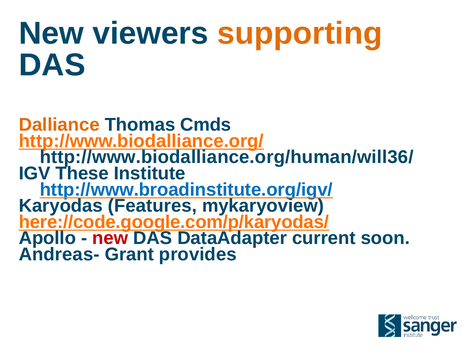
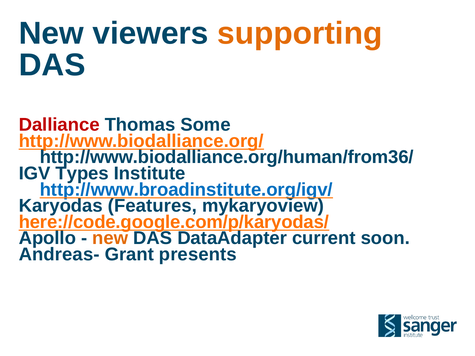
Dalliance colour: orange -> red (59, 125)
Cmds: Cmds -> Some (206, 125)
http://www.biodalliance.org/human/will36/: http://www.biodalliance.org/human/will36/ -> http://www.biodalliance.org/human/from36/ (227, 157)
These: These -> Types (82, 174)
new colour: red -> orange (110, 238)
provides: provides -> presents (198, 255)
